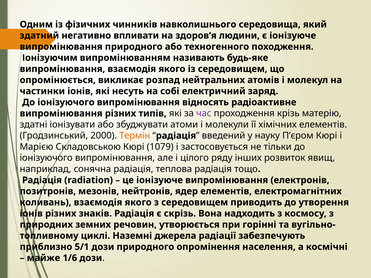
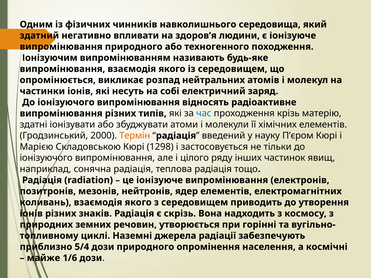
час colour: purple -> blue (204, 113)
1079: 1079 -> 1298 (160, 147)
розвиток: розвиток -> частинок (285, 158)
5/1: 5/1 -> 5/4 (82, 247)
